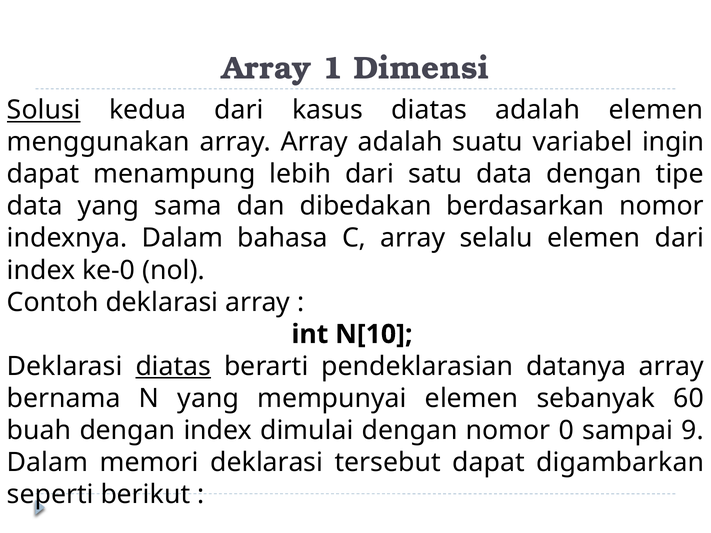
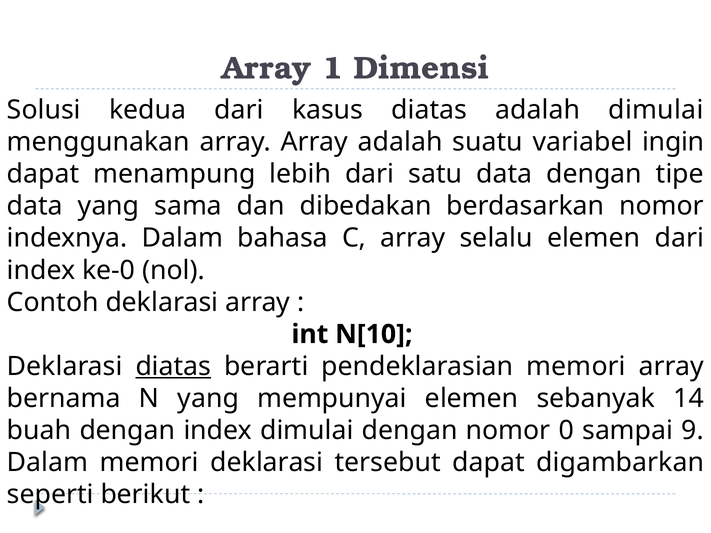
Solusi underline: present -> none (44, 110)
adalah elemen: elemen -> dimulai (656, 110)
pendeklarasian datanya: datanya -> memori (576, 366)
60: 60 -> 14 (689, 398)
